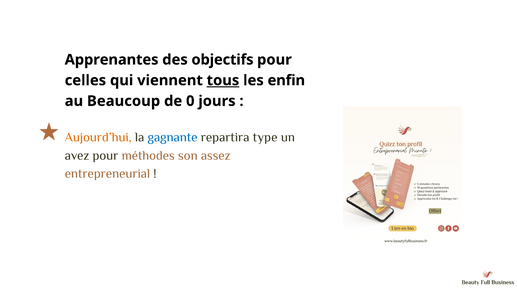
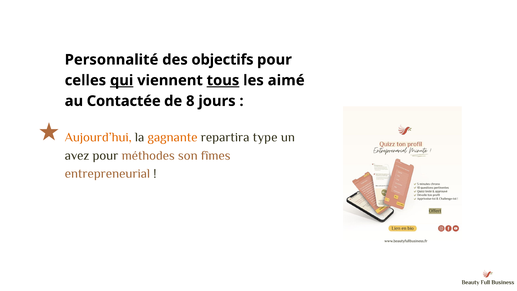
Apprenantes: Apprenantes -> Personnalité (112, 60)
qui underline: none -> present (122, 80)
enfin: enfin -> aimé (286, 80)
Beaucoup: Beaucoup -> Contactée (124, 101)
0: 0 -> 8 (190, 101)
gagnante colour: blue -> orange (173, 137)
assez: assez -> fîmes (216, 155)
